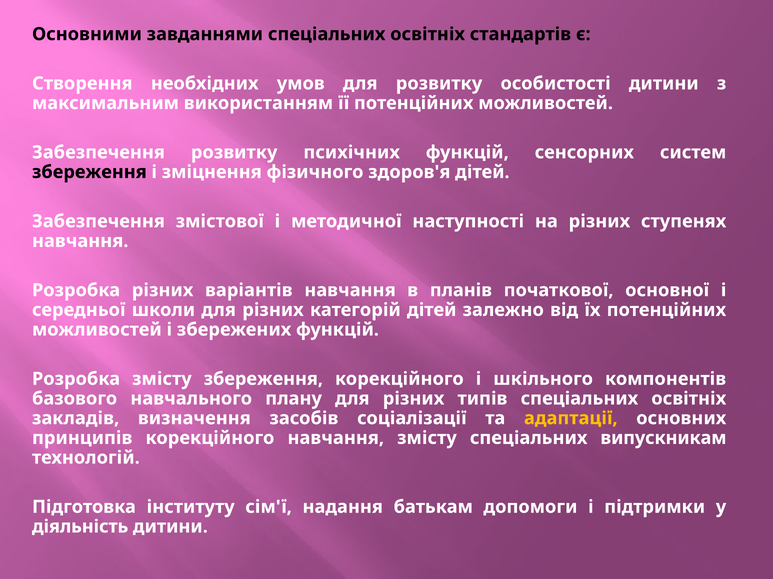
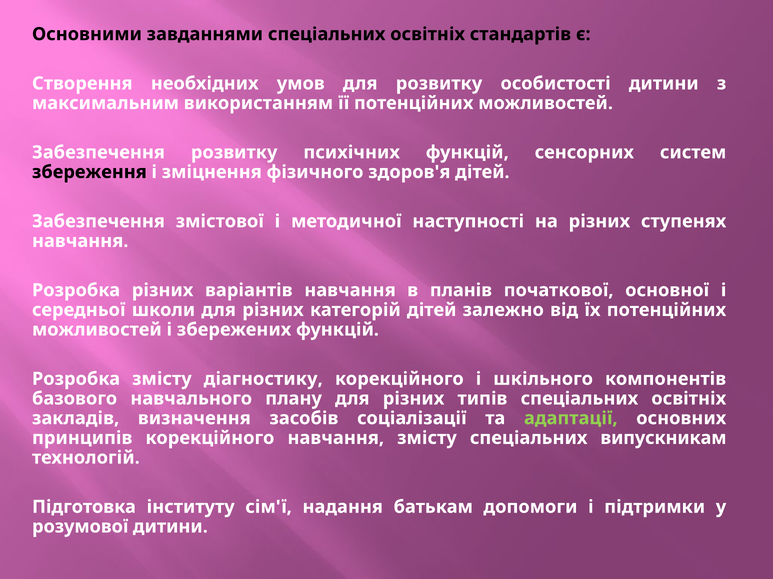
змісту збереження: збереження -> діагностику (263, 379)
адаптації colour: yellow -> light green (571, 419)
діяльність: діяльність -> розумової (80, 527)
